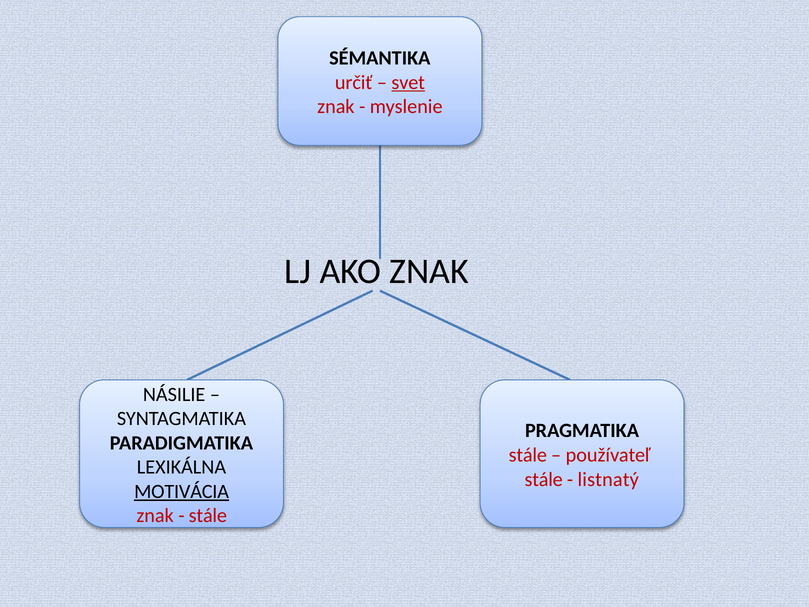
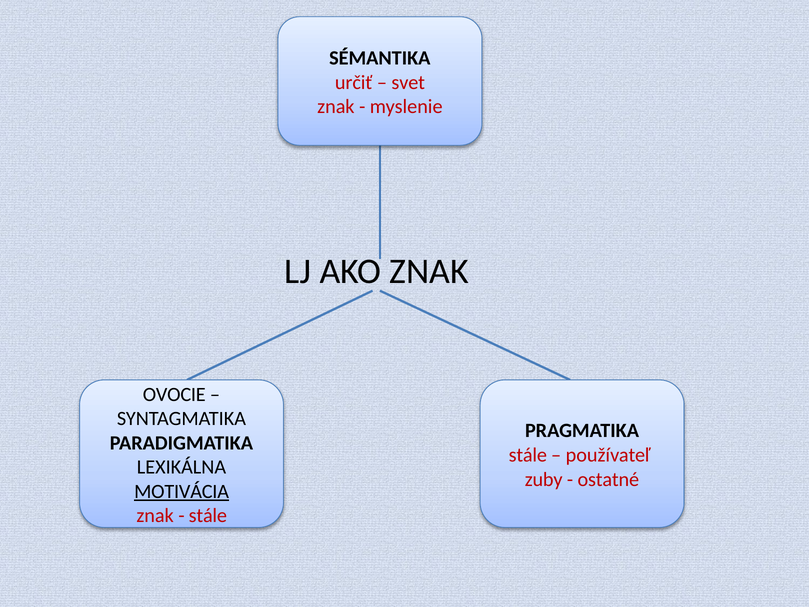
svet underline: present -> none (408, 82)
NÁSILIE: NÁSILIE -> OVOCIE (174, 394)
stále: stále -> zuby (544, 479)
listnatý: listnatý -> ostatné (608, 479)
